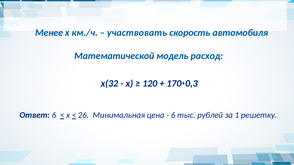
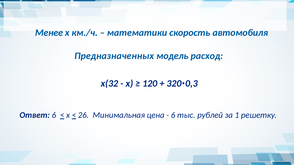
участвовать: участвовать -> математики (137, 33)
Математической: Математической -> Предназначенных (114, 56)
170: 170 -> 320 (174, 84)
